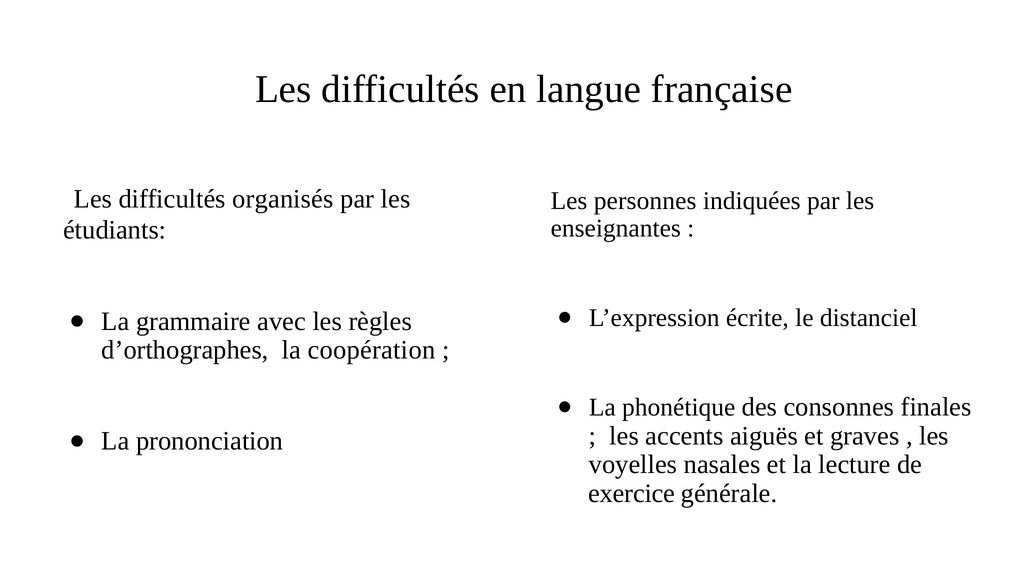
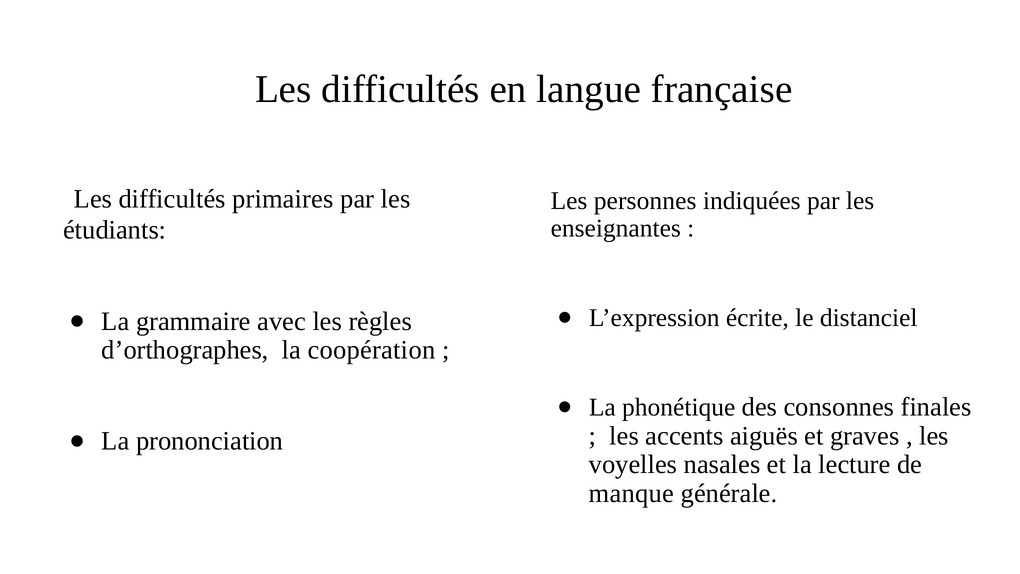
organisés: organisés -> primaires (283, 199)
exercice: exercice -> manque (631, 493)
